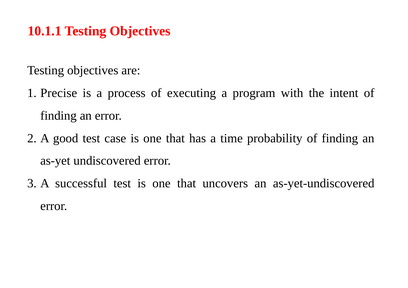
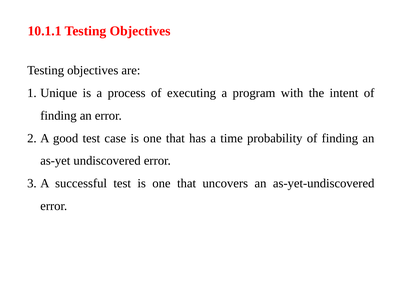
Precise: Precise -> Unique (59, 93)
